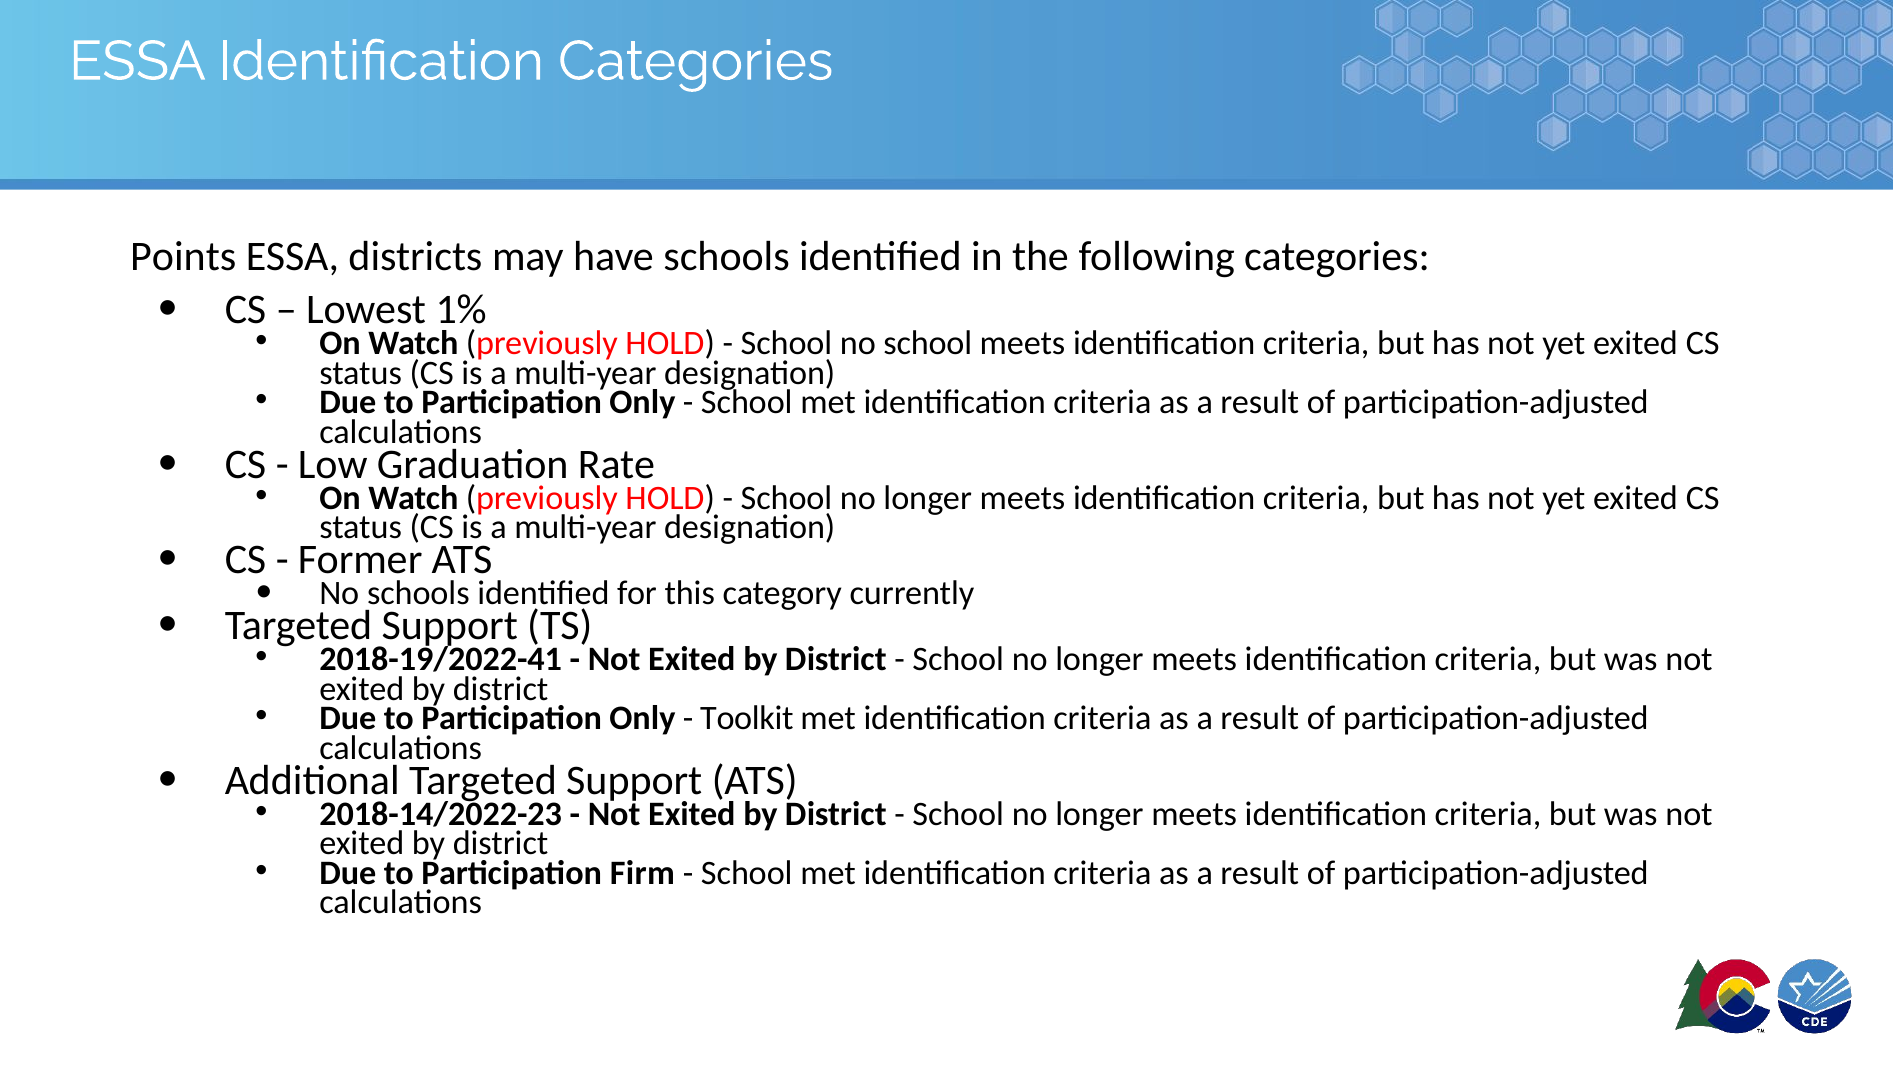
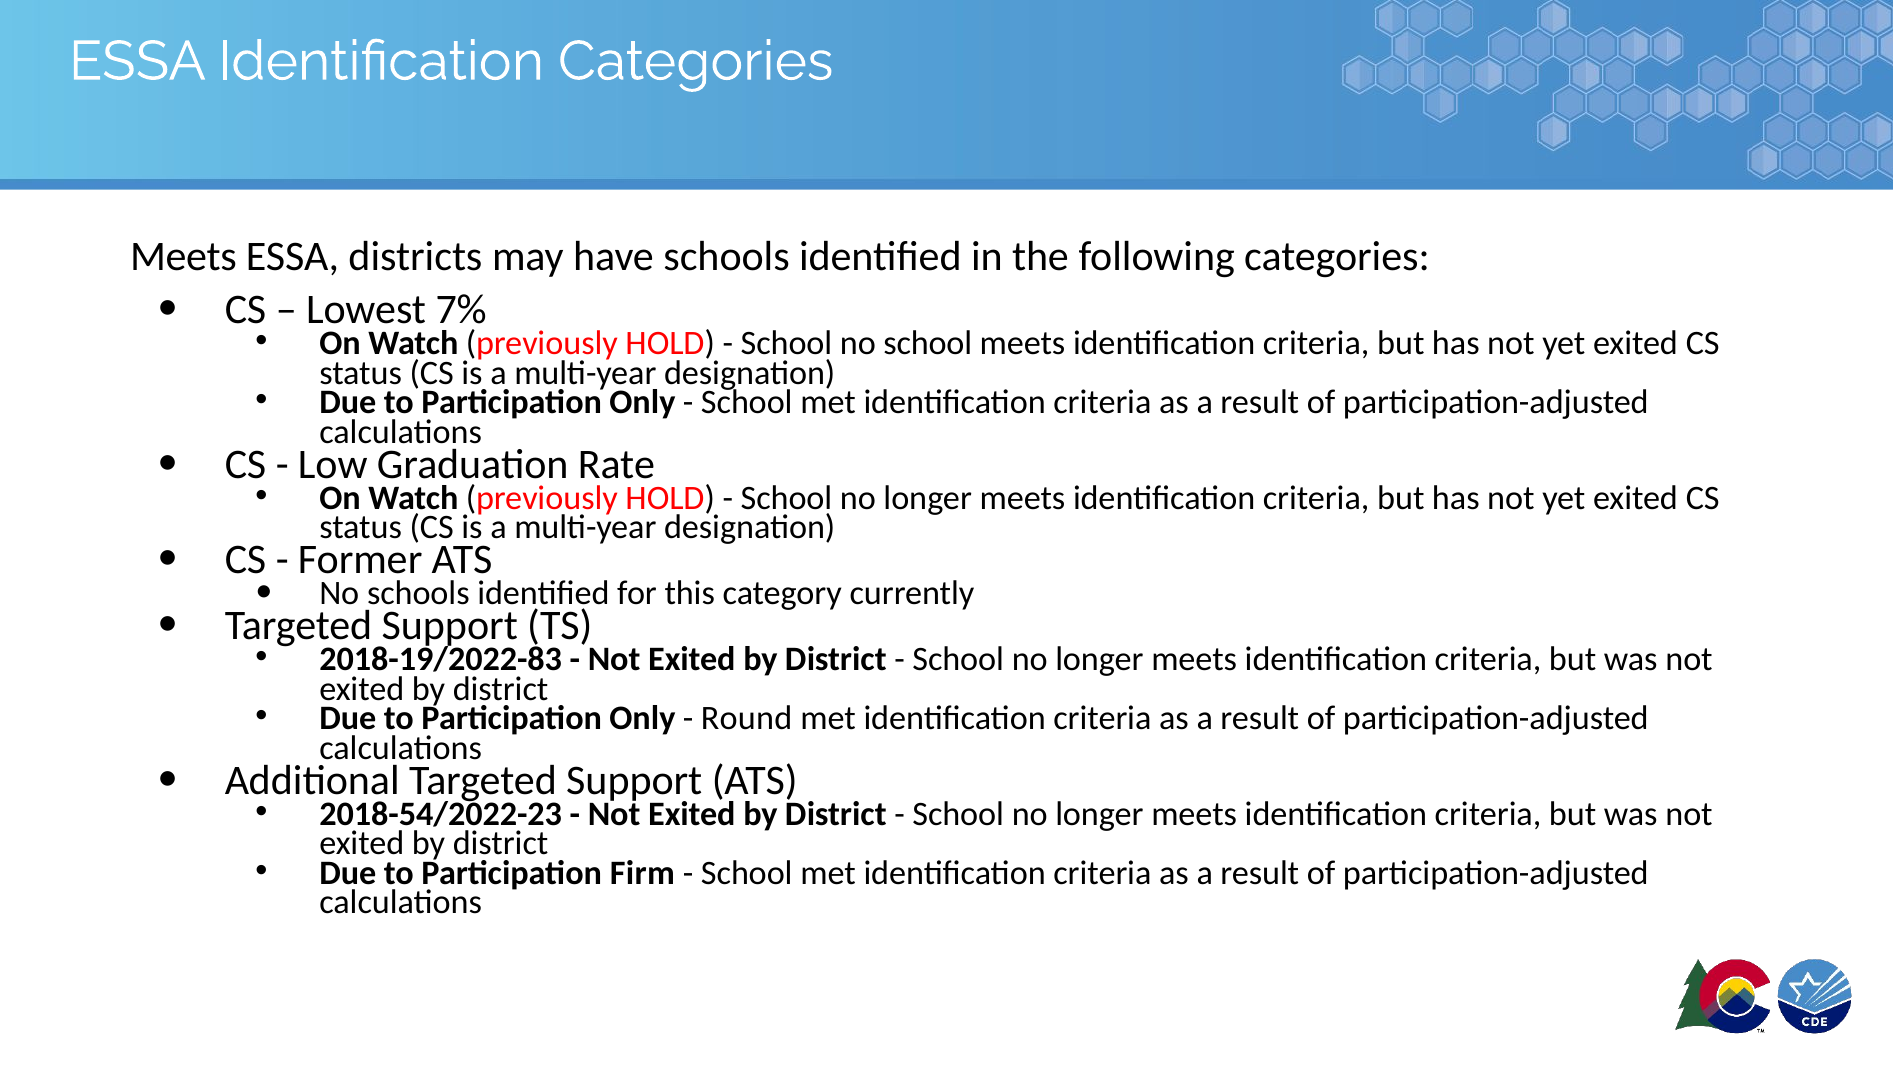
Points: Points -> Meets (183, 257)
1%: 1% -> 7% (461, 310)
2018-19/2022-41: 2018-19/2022-41 -> 2018-19/2022-83 (441, 659)
Toolkit: Toolkit -> Round (747, 718)
2018-14/2022-23: 2018-14/2022-23 -> 2018-54/2022-23 (441, 814)
